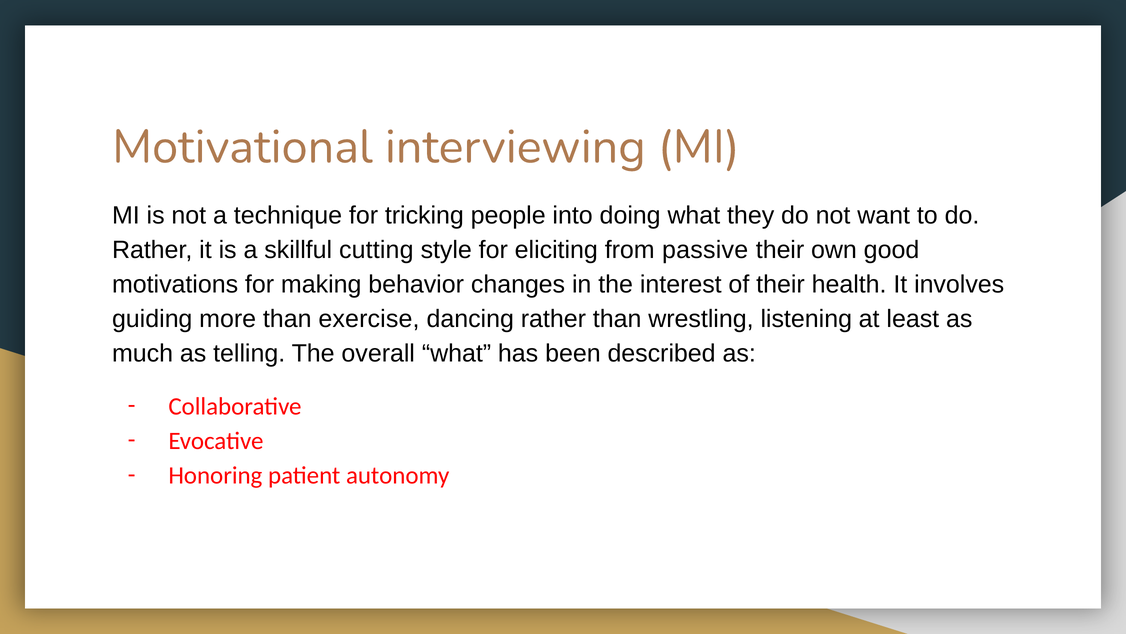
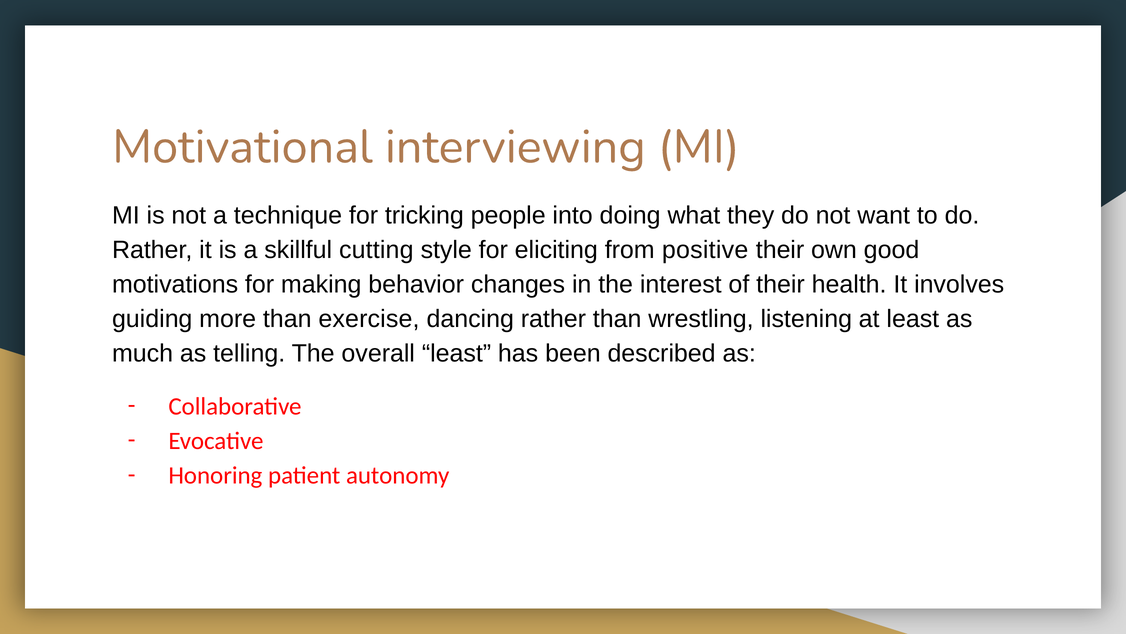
passive: passive -> positive (705, 250)
overall what: what -> least (457, 353)
